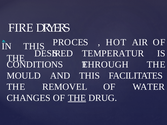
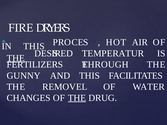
THE underline: none -> present (16, 58)
CONDITIONS: CONDITIONS -> FERTILIZERS (35, 65)
MOULD: MOULD -> GUNNY (24, 76)
